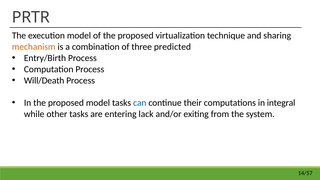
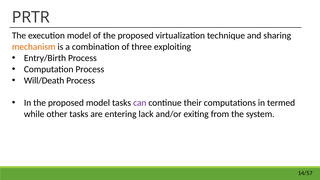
predicted: predicted -> exploiting (173, 47)
can colour: blue -> purple (140, 103)
integral: integral -> termed (281, 103)
